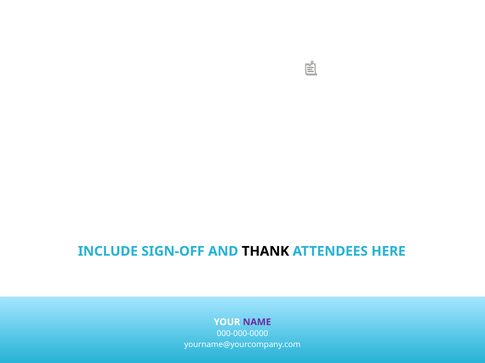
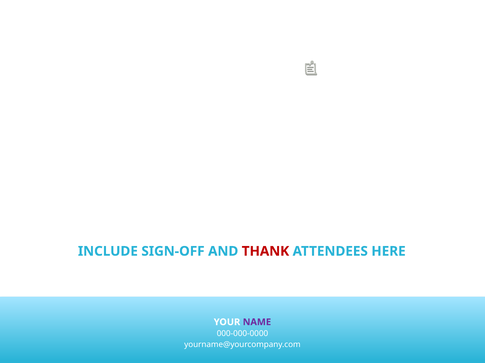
THANK colour: black -> red (265, 252)
